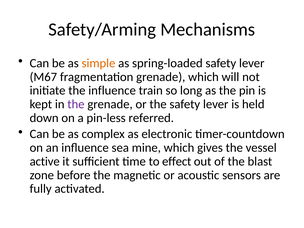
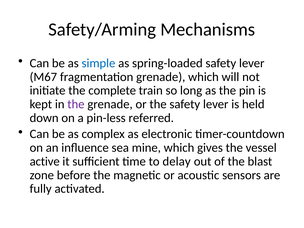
simple colour: orange -> blue (98, 63)
the influence: influence -> complete (112, 91)
effect: effect -> delay (177, 161)
